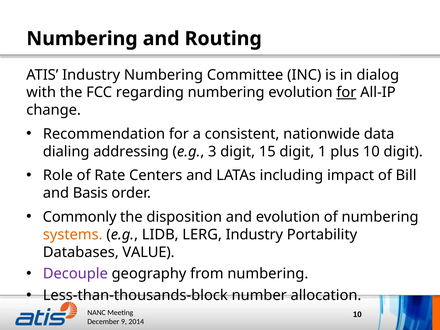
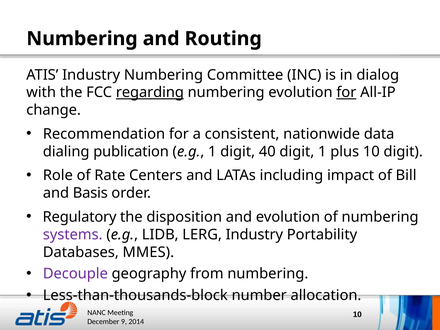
regarding underline: none -> present (150, 92)
addressing: addressing -> publication (131, 152)
e.g 3: 3 -> 1 (212, 152)
15: 15 -> 40 (267, 152)
Commonly: Commonly -> Regulatory (80, 217)
systems colour: orange -> purple (73, 235)
VALUE: VALUE -> MMES (148, 252)
